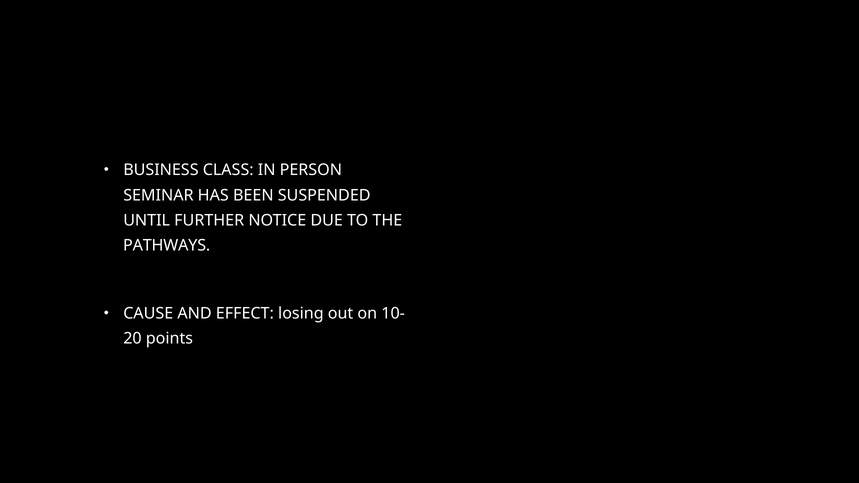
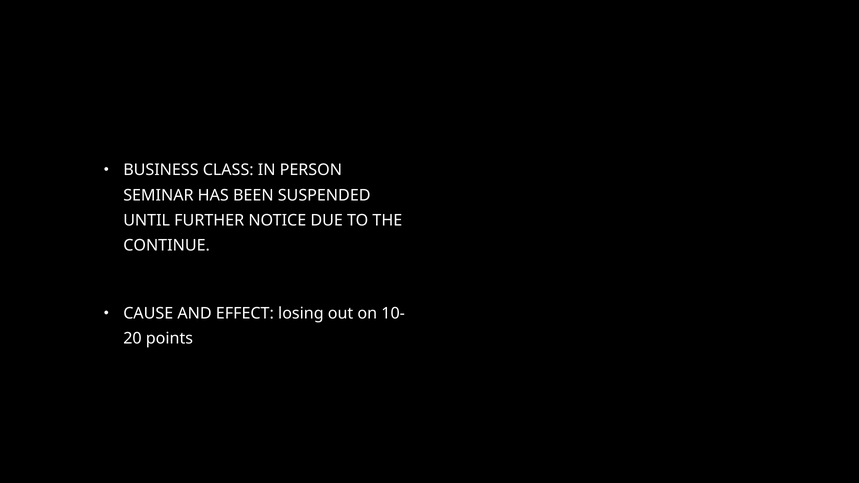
PATHWAYS: PATHWAYS -> CONTINUE (167, 246)
